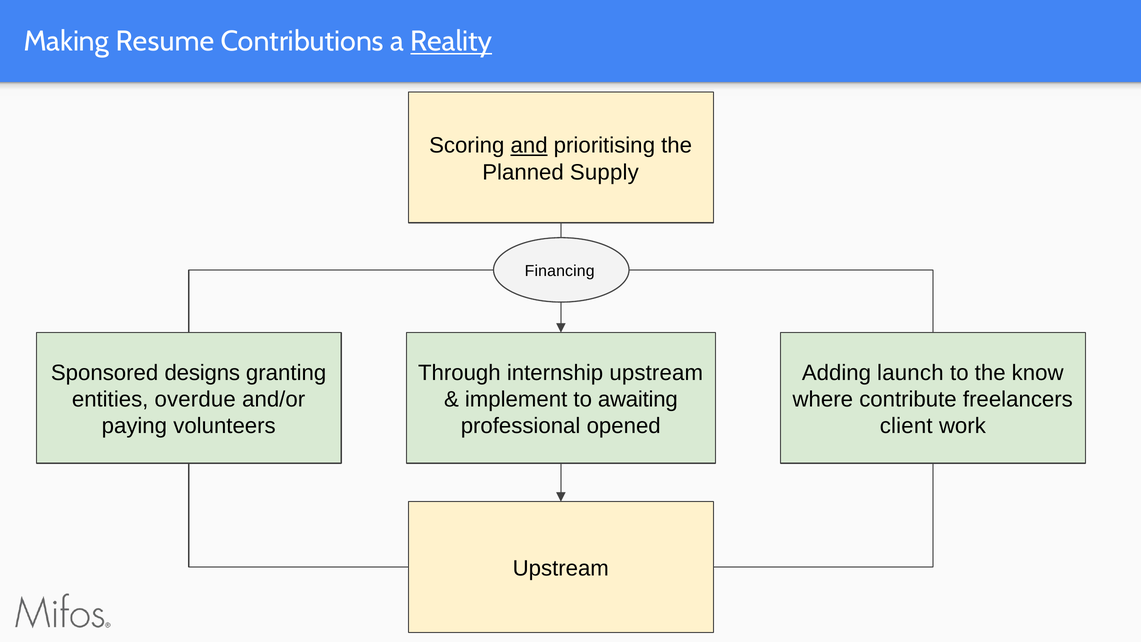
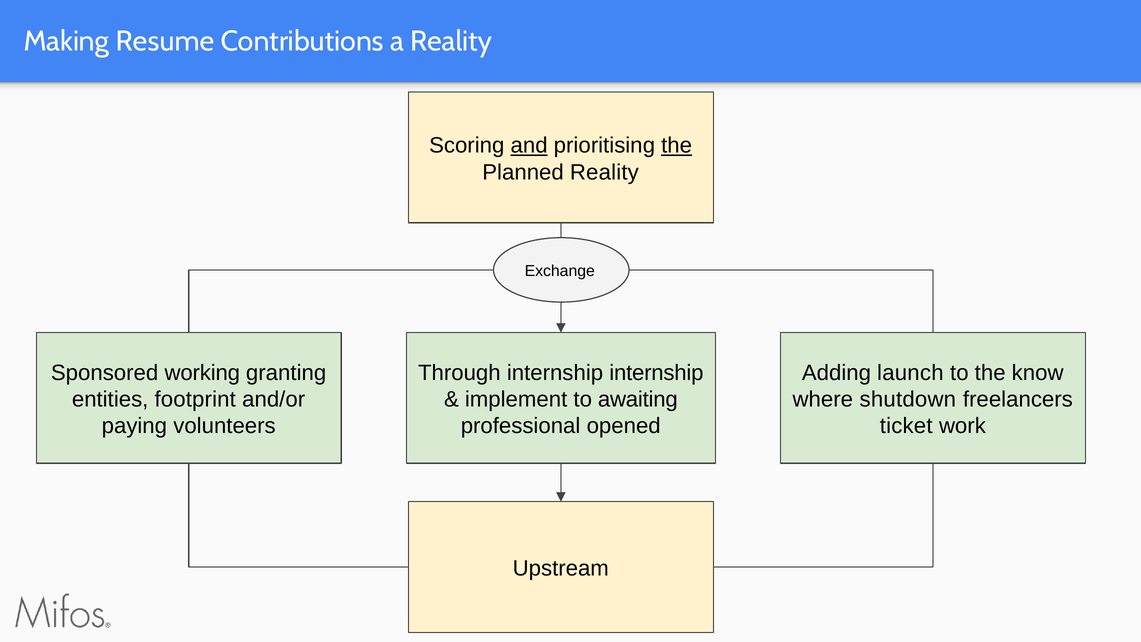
Reality underline: present -> none (451, 42)
the underline: none -> present (677, 146)
Planned Supply: Supply -> Reality (604, 172)
Financing: Financing -> Exchange (560, 271)
designs: designs -> working (202, 373)
internship upstream: upstream -> internship (656, 373)
overdue: overdue -> footprint (195, 399)
contribute: contribute -> shutdown (908, 399)
client: client -> ticket (906, 426)
